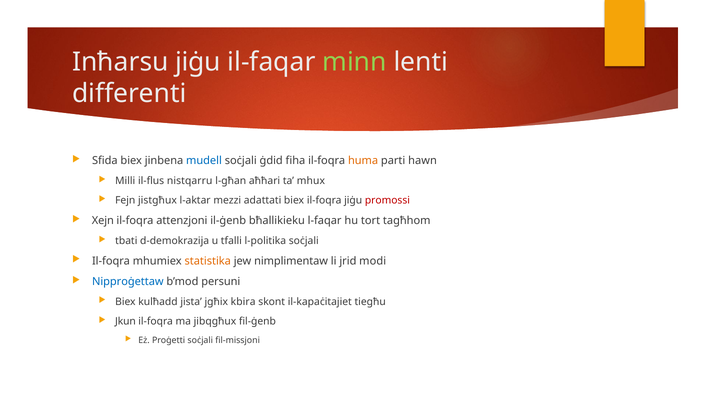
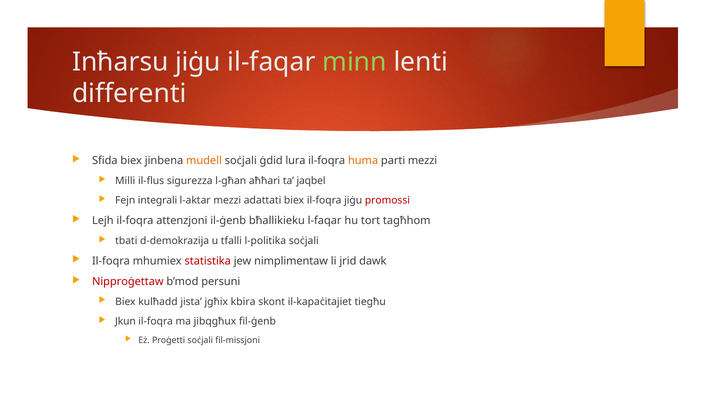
mudell colour: blue -> orange (204, 161)
fiha: fiha -> lura (295, 161)
parti hawn: hawn -> mezzi (423, 161)
nistqarru: nistqarru -> sigurezza (190, 181)
mhux: mhux -> jaqbel (311, 181)
jistgħux: jistgħux -> integrali (158, 201)
Xejn: Xejn -> Lejh (103, 221)
statistika colour: orange -> red (208, 261)
modi: modi -> dawk (373, 261)
Nipproġettaw colour: blue -> red (128, 282)
